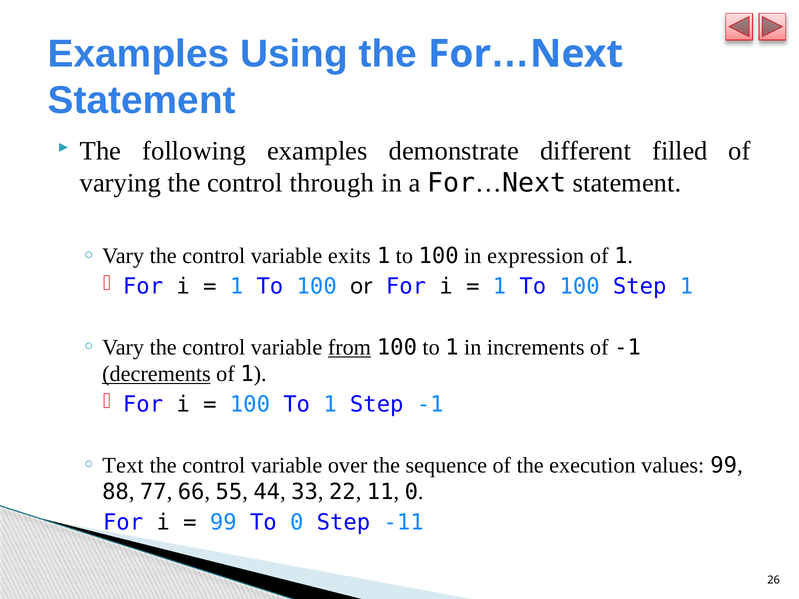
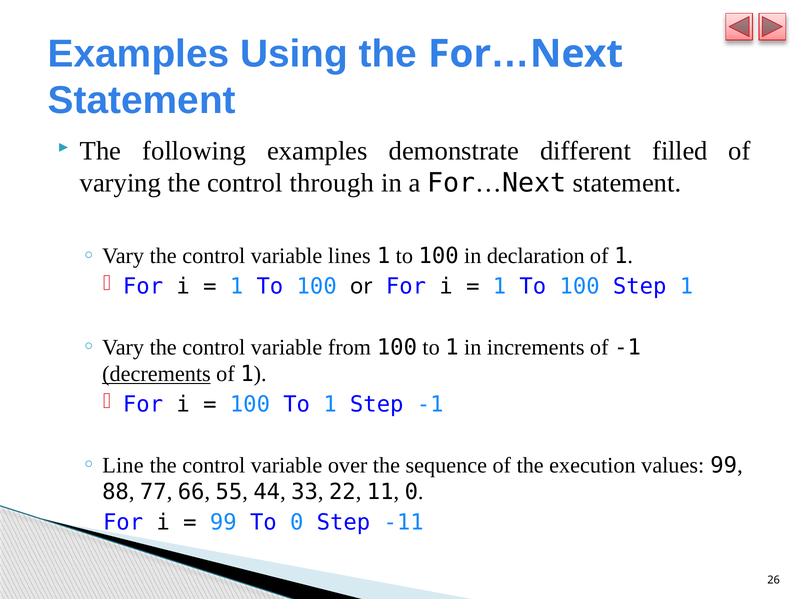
exits: exits -> lines (349, 256)
expression: expression -> declaration (536, 256)
from underline: present -> none (349, 348)
Text: Text -> Line (123, 465)
